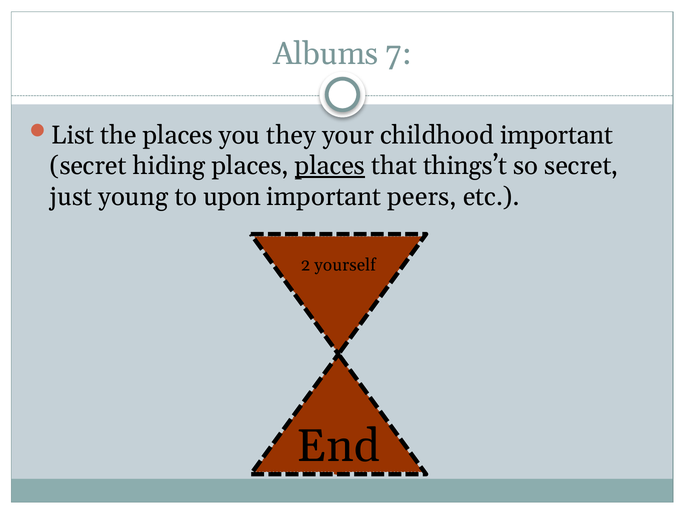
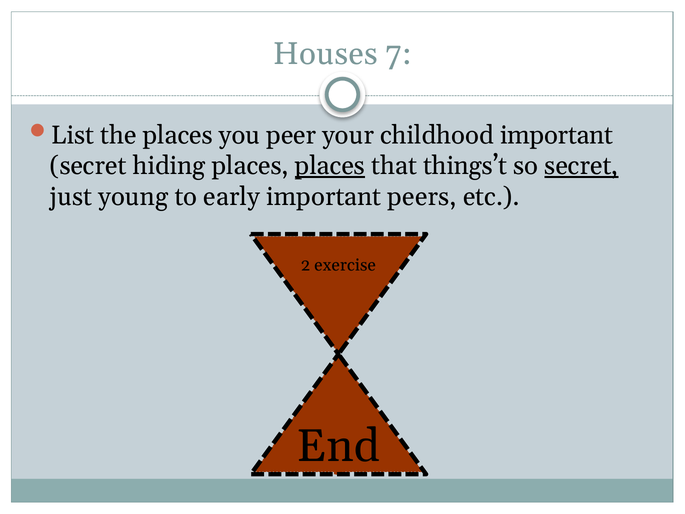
Albums: Albums -> Houses (325, 54)
they: they -> peer (291, 135)
secret underline: none -> present (581, 166)
upon: upon -> early (232, 197)
yourself: yourself -> exercise (345, 265)
